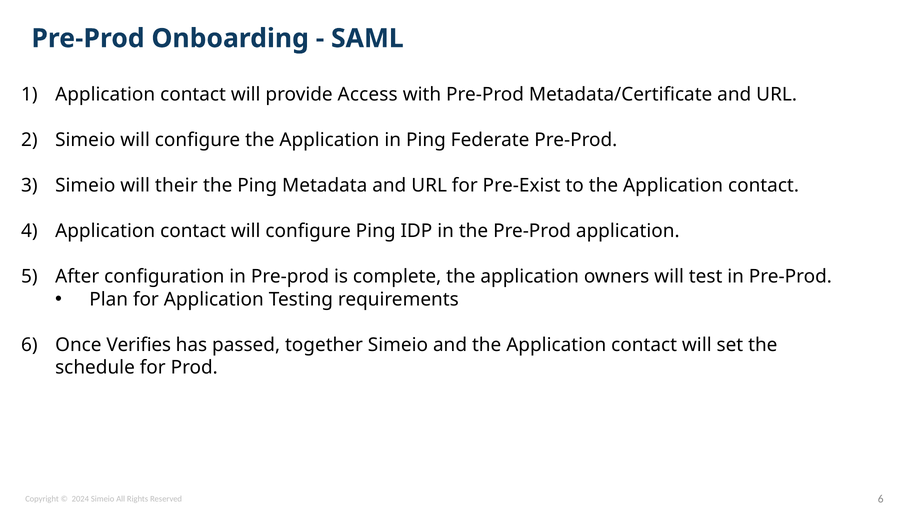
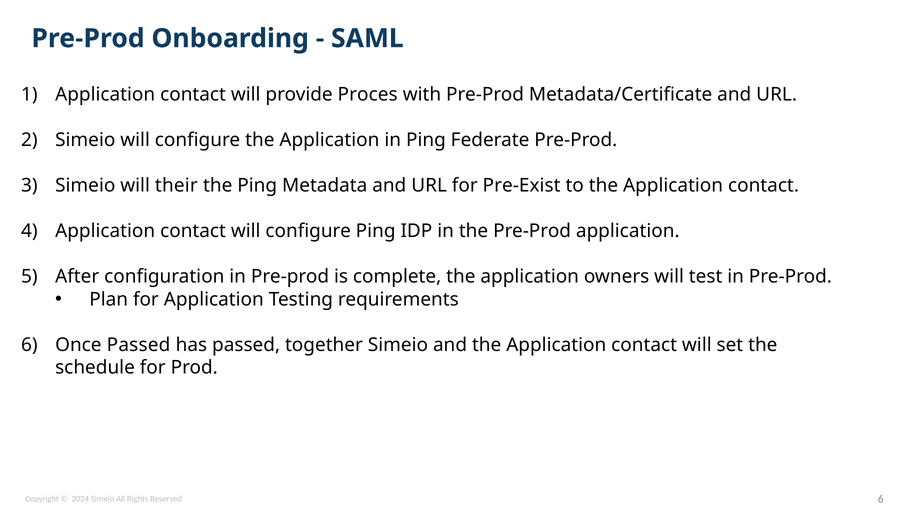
Access: Access -> Proces (368, 95)
Once Verifies: Verifies -> Passed (139, 345)
